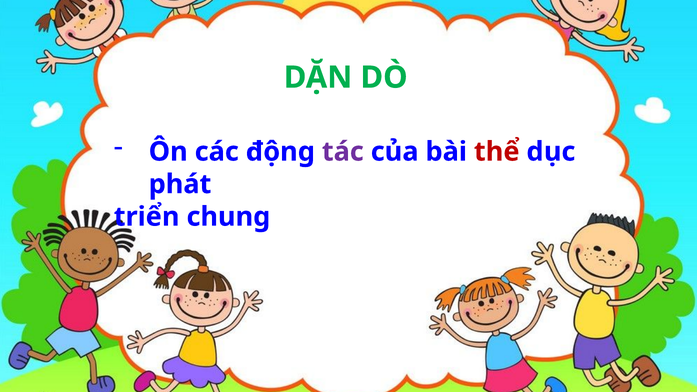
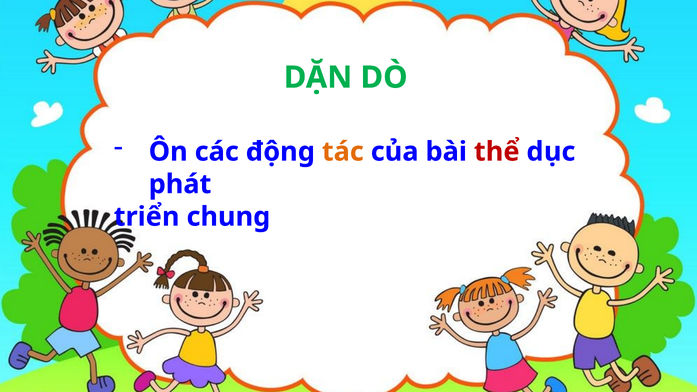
tác colour: purple -> orange (343, 152)
